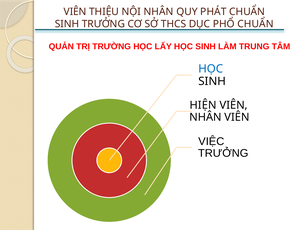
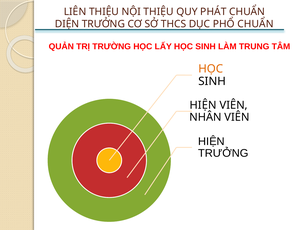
VIÊN: VIÊN -> LIÊN (75, 12)
NỘI NHÂN: NHÂN -> THIỆU (159, 12)
SINH: SINH -> DIỆN (67, 24)
HỌC colour: blue -> orange (211, 69)
VIỆC: VIỆC -> HIỆN (211, 142)
